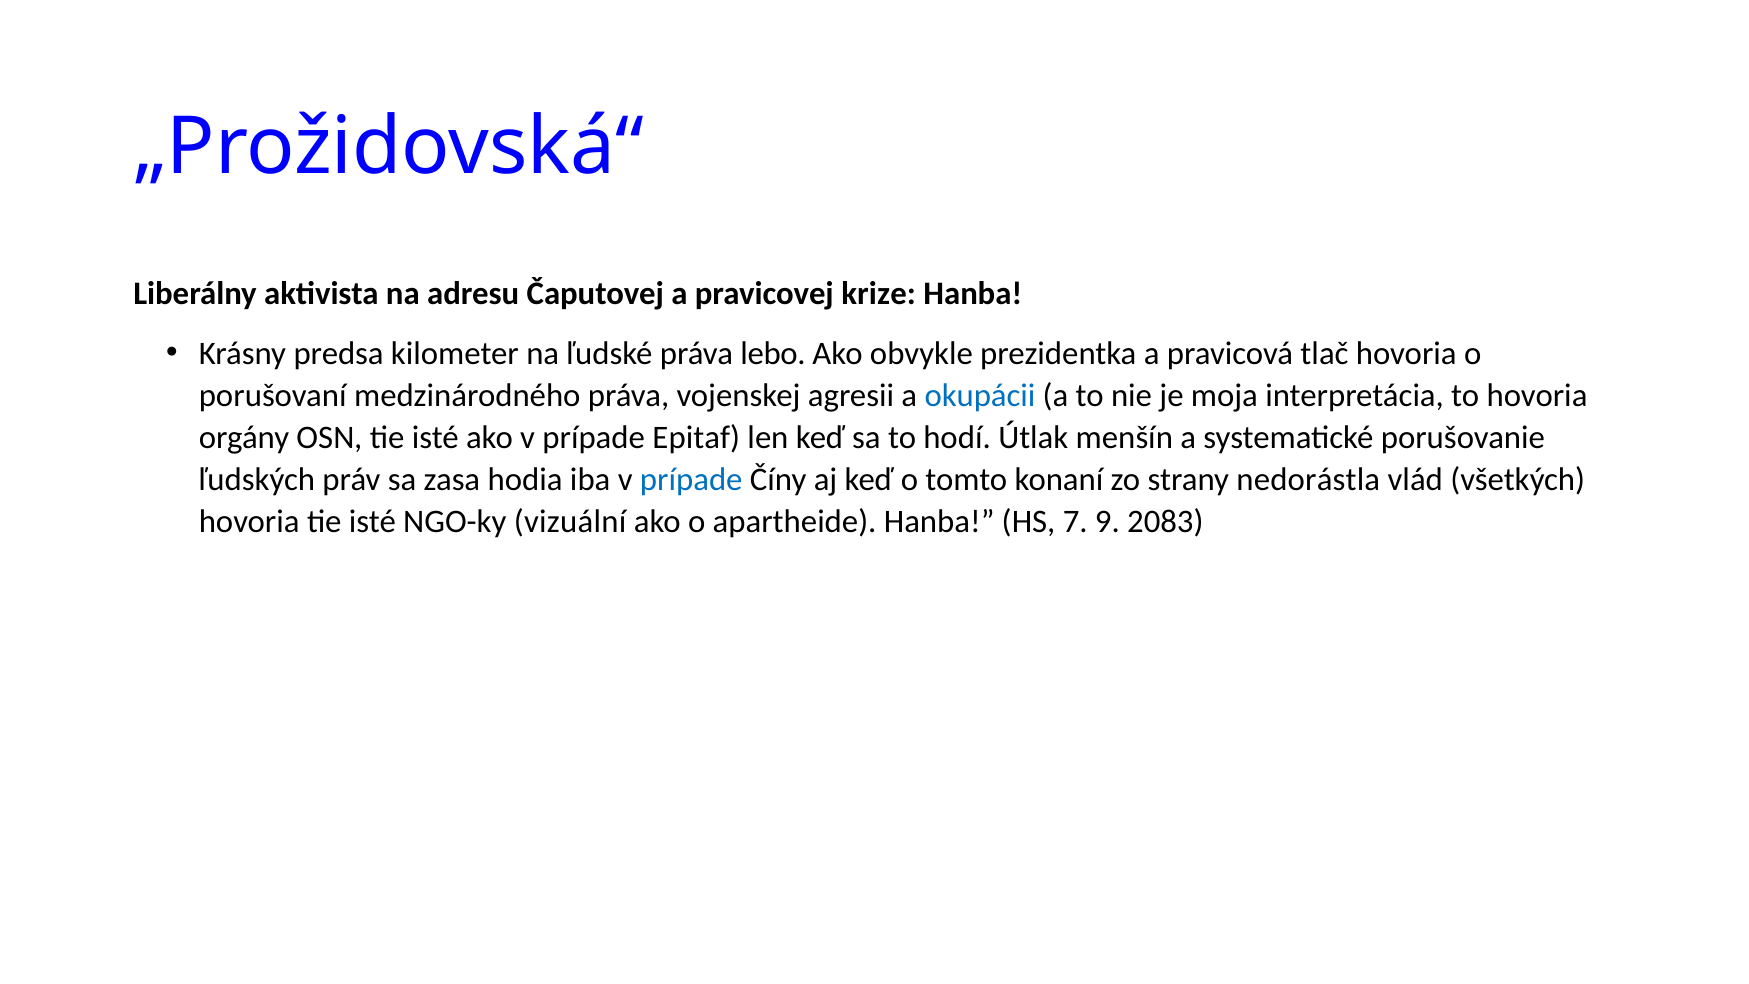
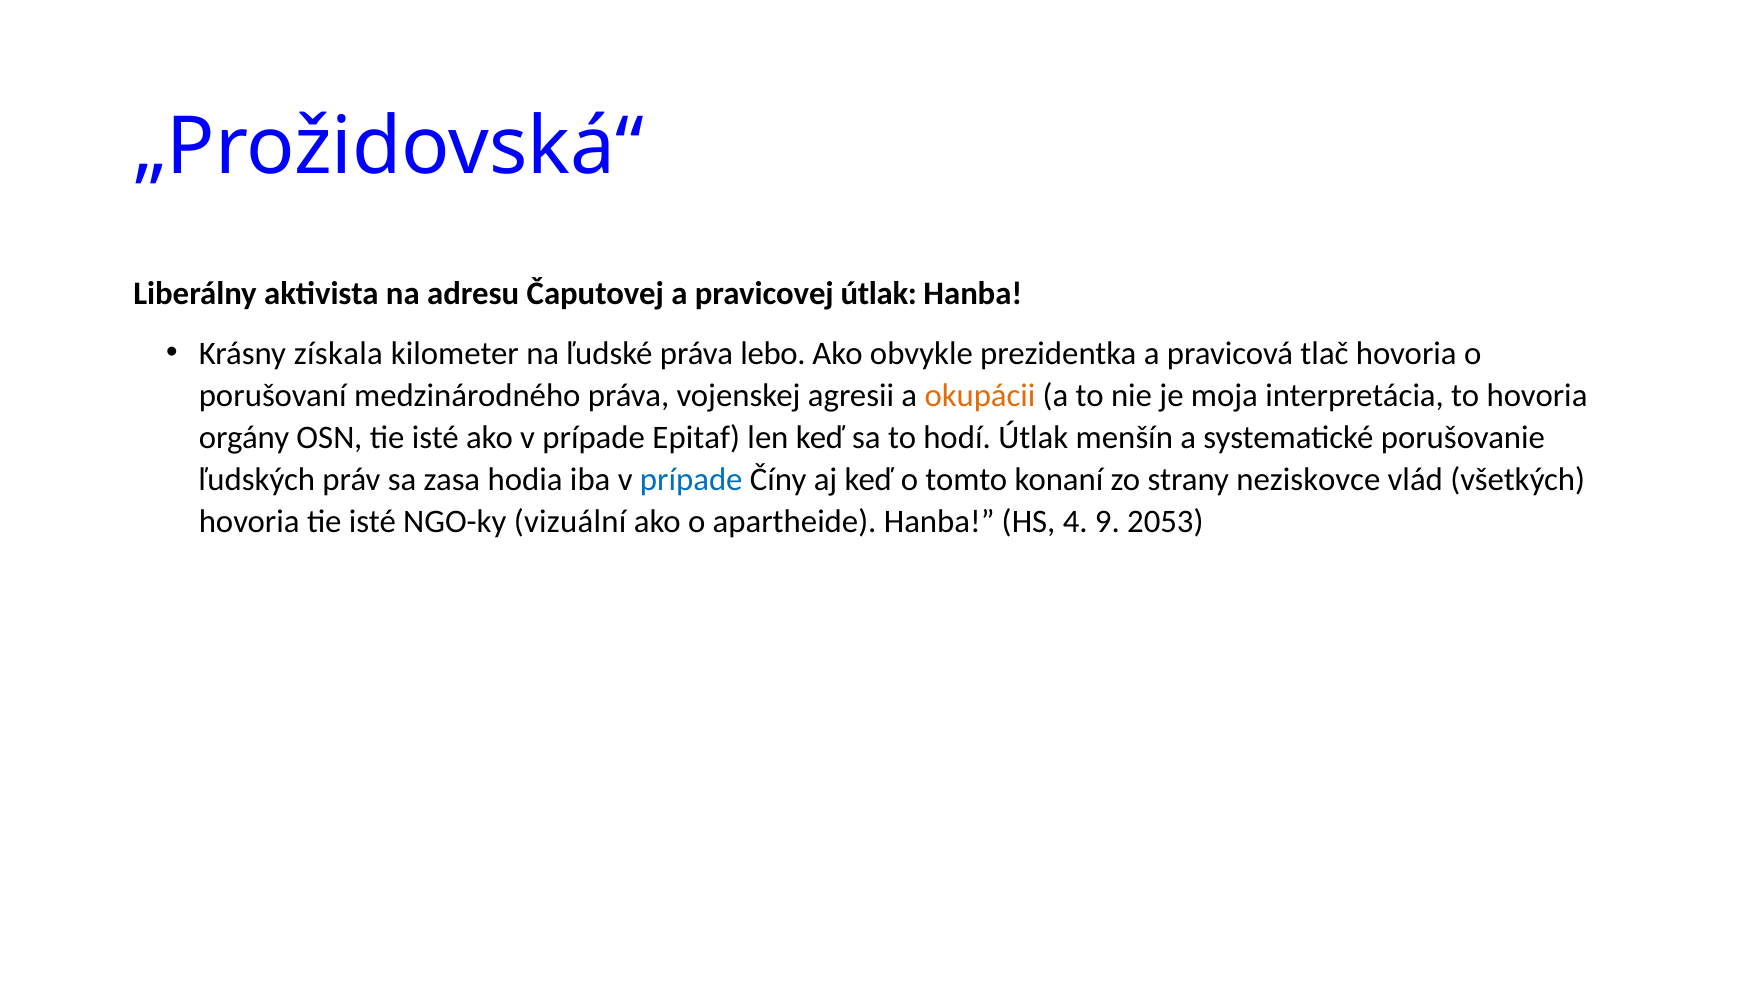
pravicovej krize: krize -> útlak (879, 293)
predsa: predsa -> získala (338, 353)
okupácii colour: blue -> orange (980, 396)
nedorástla: nedorástla -> neziskovce (1308, 480)
7: 7 -> 4 (1075, 522)
2083: 2083 -> 2053 (1165, 522)
